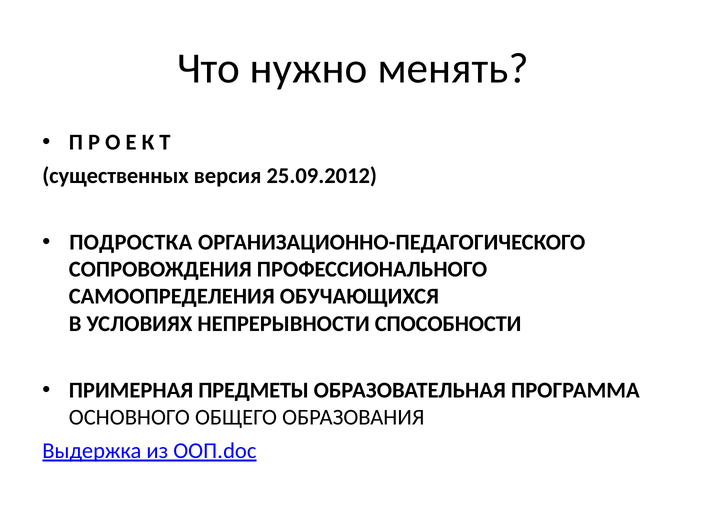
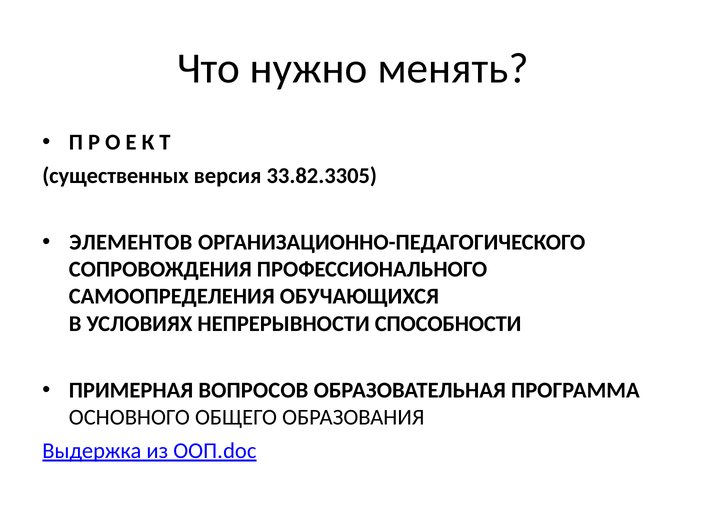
25.09.2012: 25.09.2012 -> 33.82.3305 (322, 176)
ПОДРОСТКА: ПОДРОСТКА -> ЭЛЕМЕНТОВ (131, 242)
ПРЕДМЕТЫ: ПРЕДМЕТЫ -> ВОПРОСОВ (253, 390)
